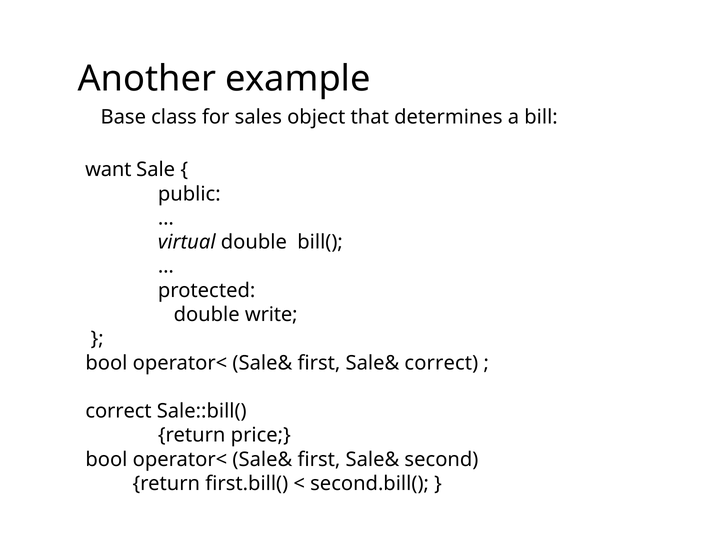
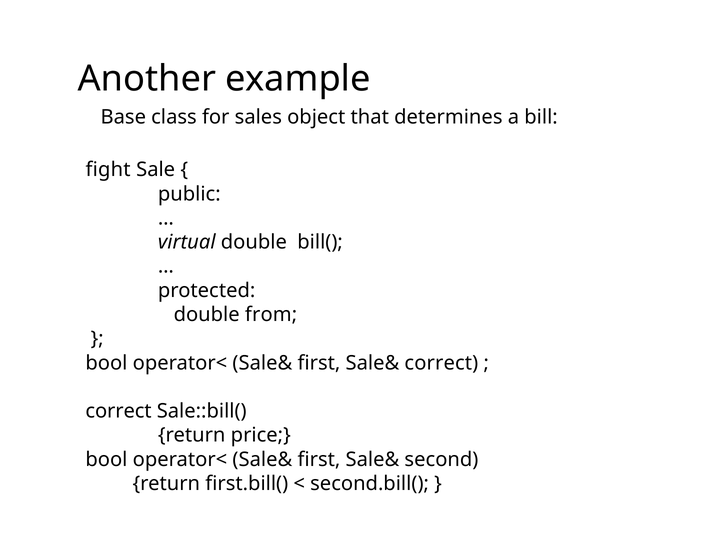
want: want -> fight (108, 170)
write: write -> from (271, 315)
